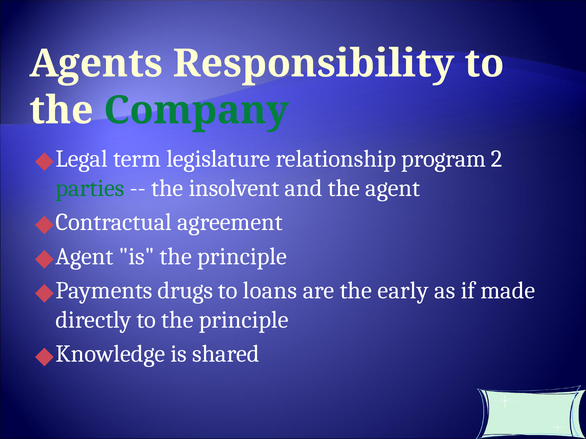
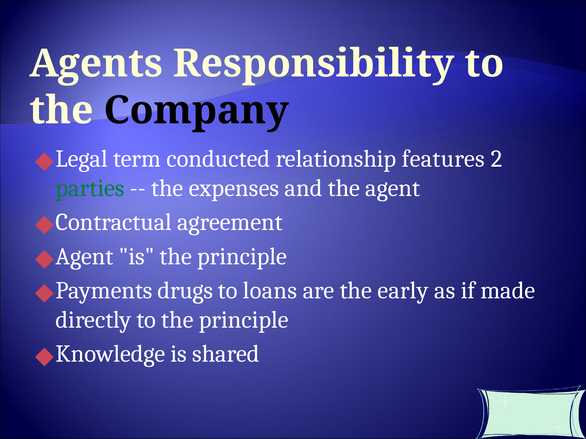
Company colour: green -> black (196, 111)
legislature: legislature -> conducted (218, 159)
program: program -> features (443, 159)
insolvent: insolvent -> expenses (234, 188)
